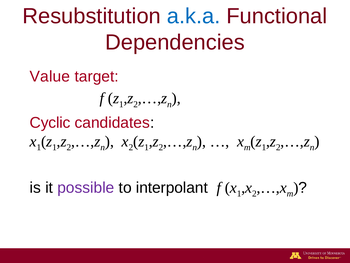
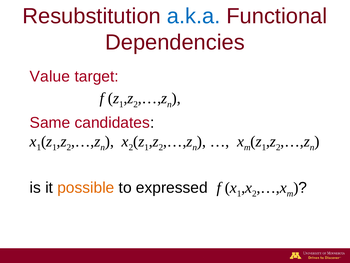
Cyclic: Cyclic -> Same (50, 122)
possible colour: purple -> orange (86, 187)
interpolant: interpolant -> expressed (172, 187)
